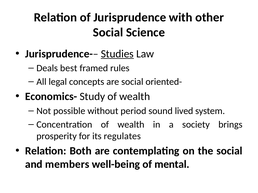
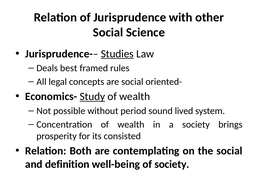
Study underline: none -> present (92, 97)
regulates: regulates -> consisted (122, 136)
members: members -> definition (67, 165)
of mental: mental -> society (172, 165)
